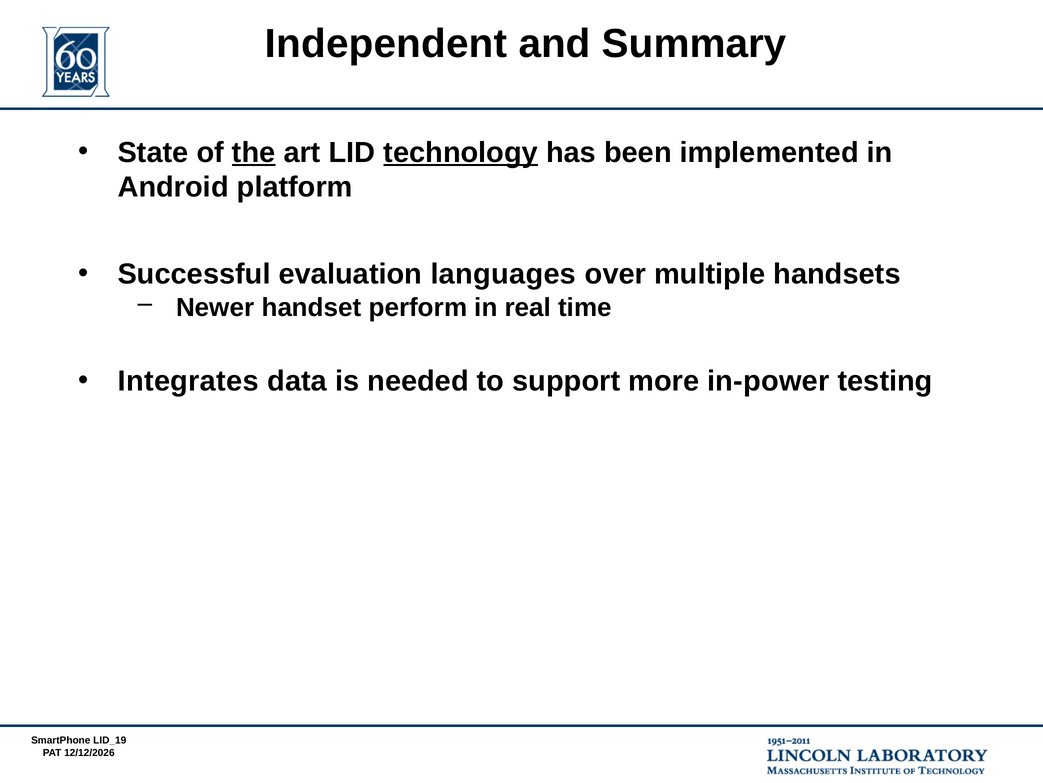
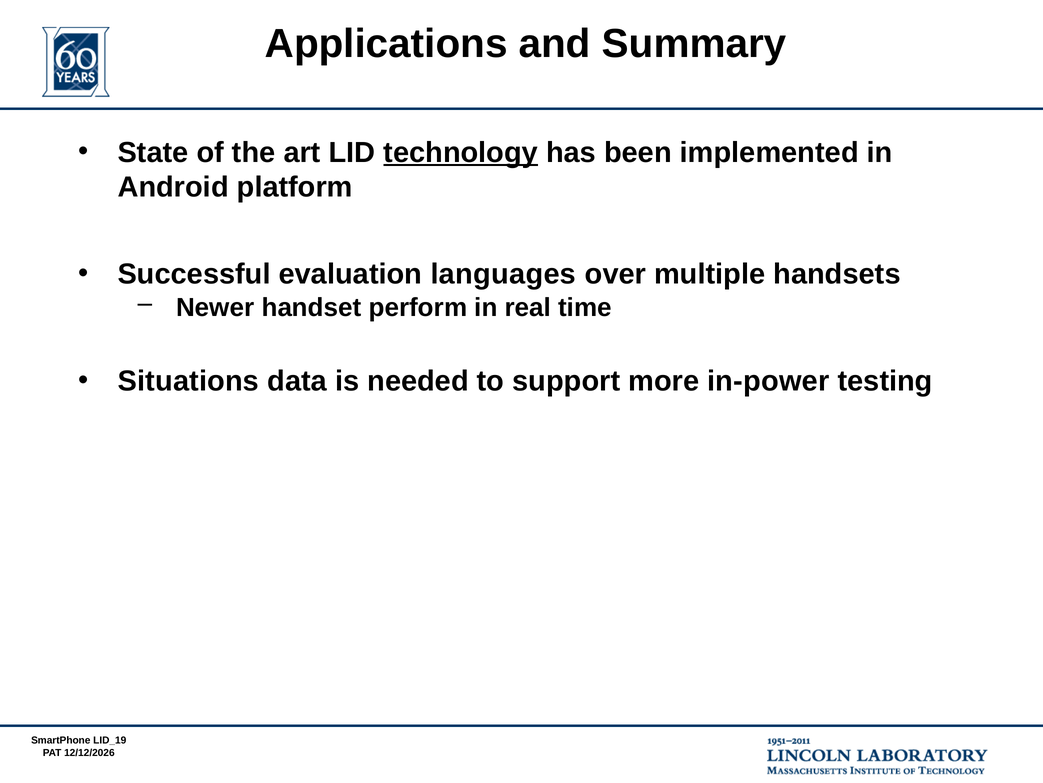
Independent: Independent -> Applications (386, 44)
the underline: present -> none (254, 152)
Integrates: Integrates -> Situations (188, 381)
